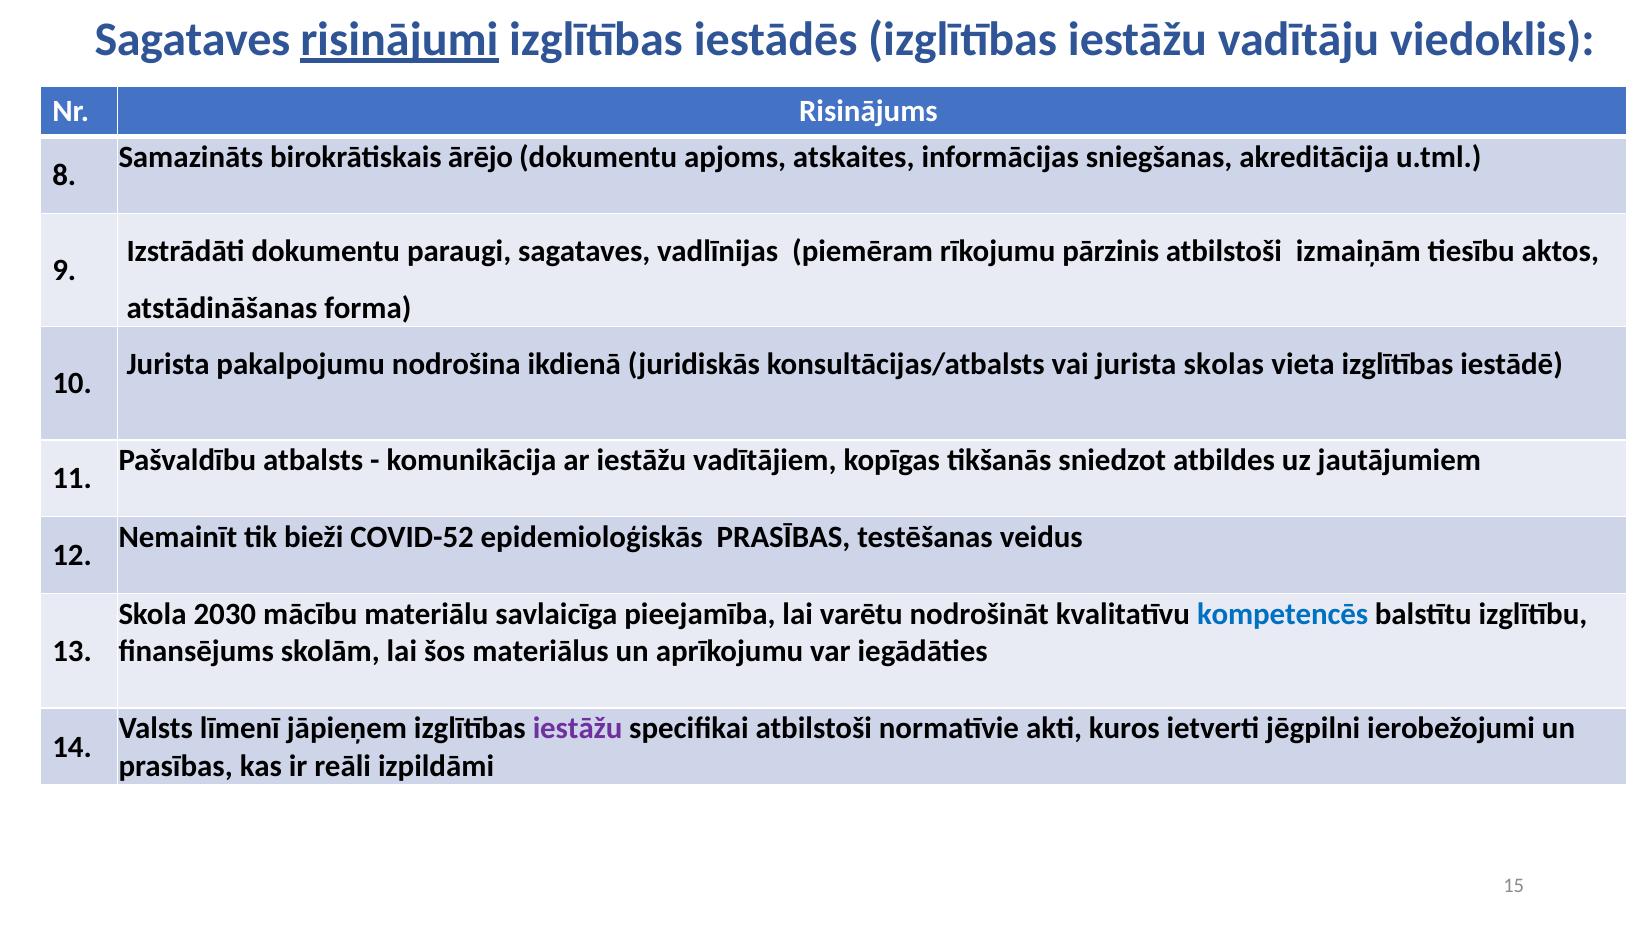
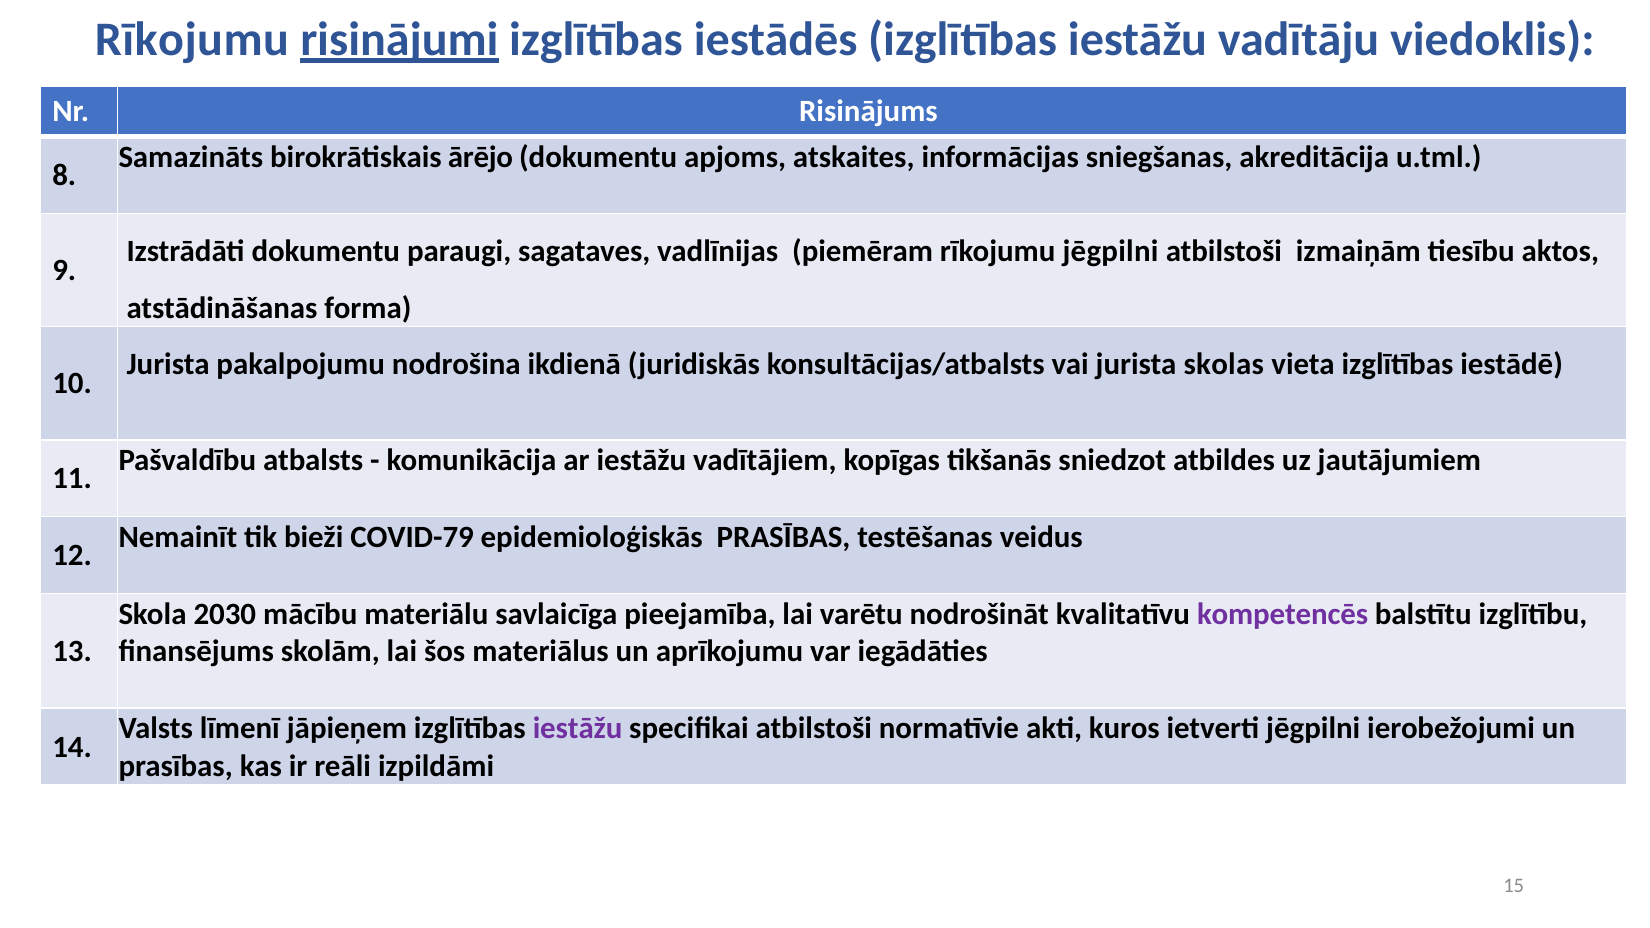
Sagataves: Sagataves -> Rīkojumu (192, 40)
rīkojumu pārzinis: pārzinis -> jēgpilni (1111, 251)
COVID-52: COVID-52 -> COVID-79 (412, 537)
kompetencēs colour: blue -> purple (1283, 614)
